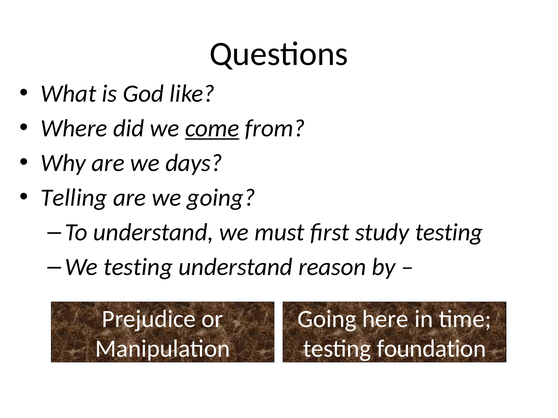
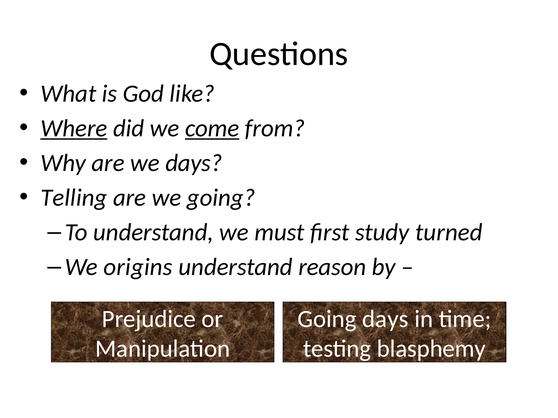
Where underline: none -> present (74, 129)
study testing: testing -> turned (449, 233)
We testing: testing -> origins (138, 267)
Going here: here -> days (385, 319)
foundation: foundation -> blasphemy (431, 349)
